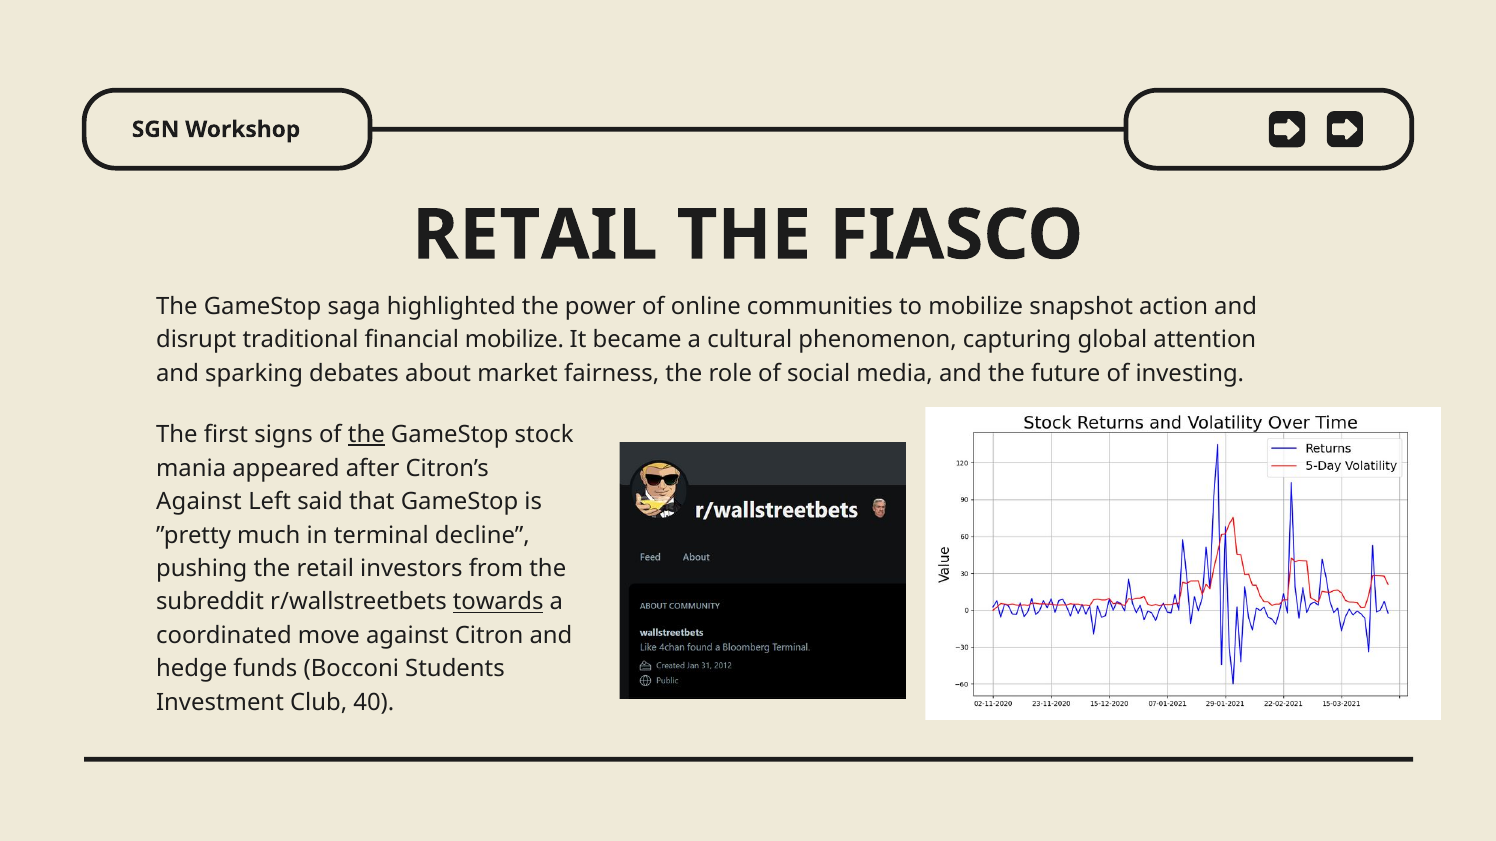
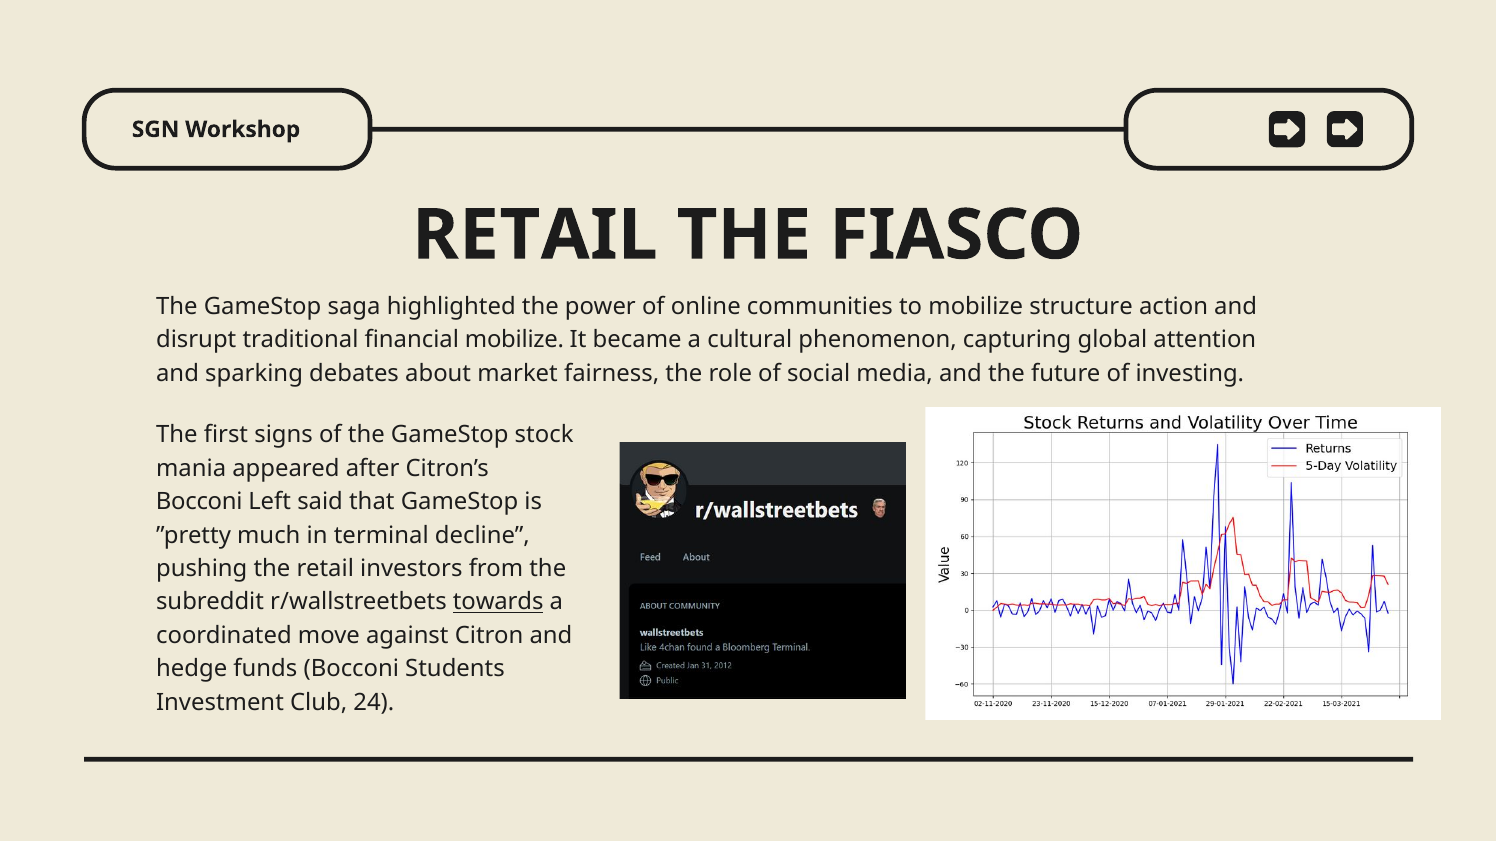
snapshot: snapshot -> structure (1081, 307)
the underline: present -> none (366, 435)
Against: Against -> Bocconi (199, 502)
40: 40 -> 24 (374, 703)
